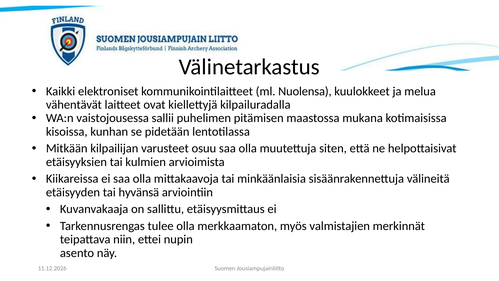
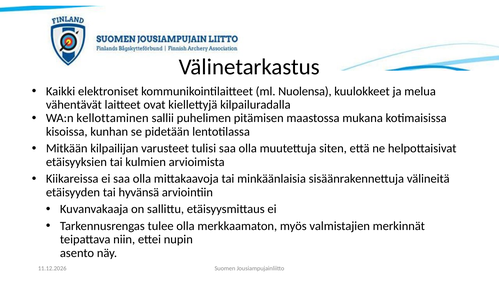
vaistojousessa: vaistojousessa -> kellottaminen (113, 118)
osuu: osuu -> tulisi (204, 148)
